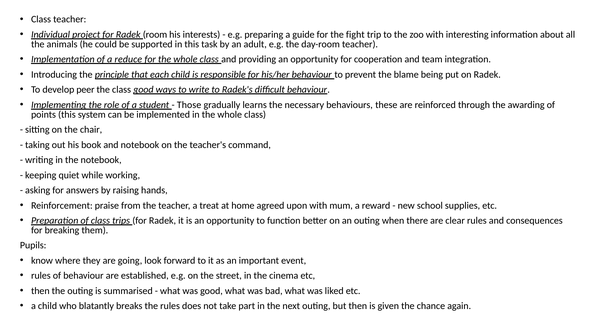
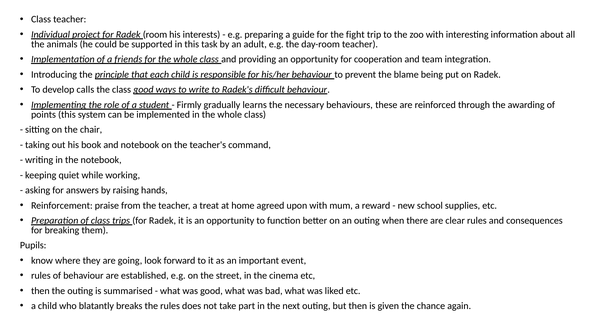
reduce: reduce -> friends (128, 59)
peer: peer -> calls (85, 90)
Those: Those -> Firmly (189, 105)
